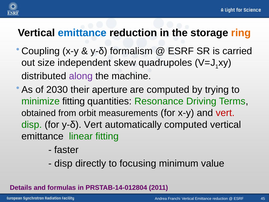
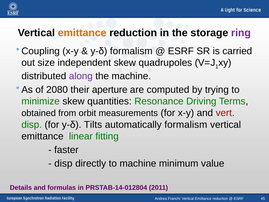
emittance colour: blue -> orange (82, 33)
ring colour: orange -> purple (241, 33)
2030: 2030 -> 2080 (57, 90)
minimize fitting: fitting -> skew (74, 101)
y-δ Vert: Vert -> Tilts (93, 124)
automatically computed: computed -> formalism (186, 124)
to focusing: focusing -> machine (138, 163)
